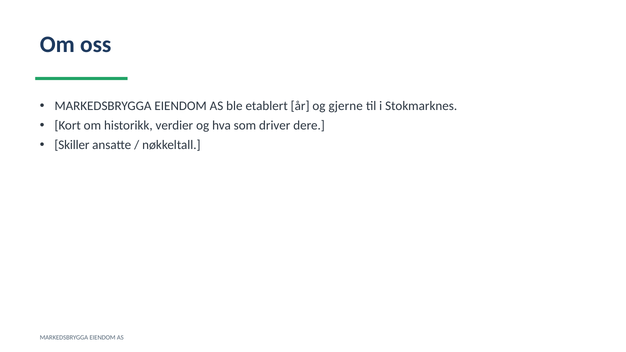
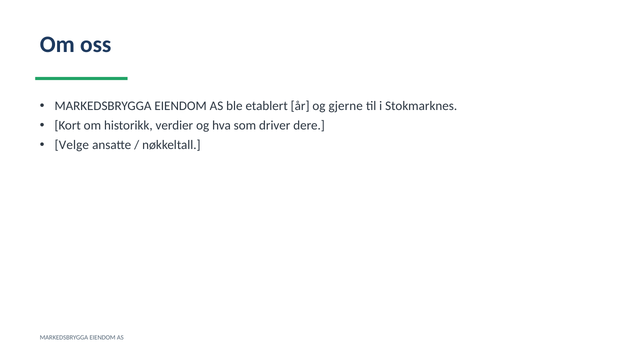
Skiller: Skiller -> Velge (72, 145)
